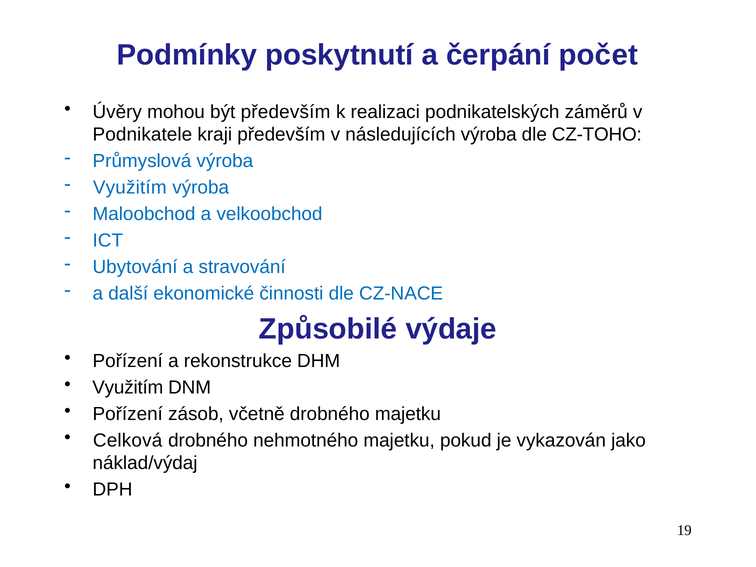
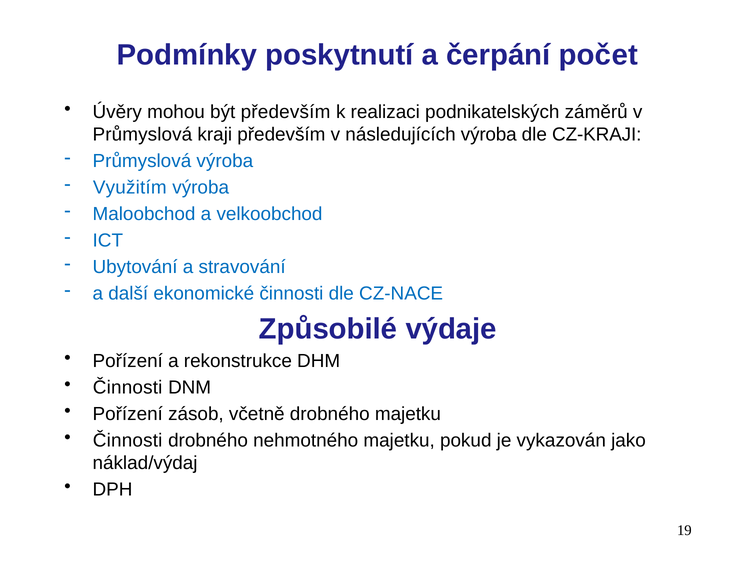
Podnikatele: Podnikatele -> Průmyslová (142, 135)
CZ-TOHO: CZ-TOHO -> CZ-KRAJI (597, 135)
Využitím: Využitím -> Činnosti (128, 388)
Celková: Celková -> Činnosti (128, 441)
